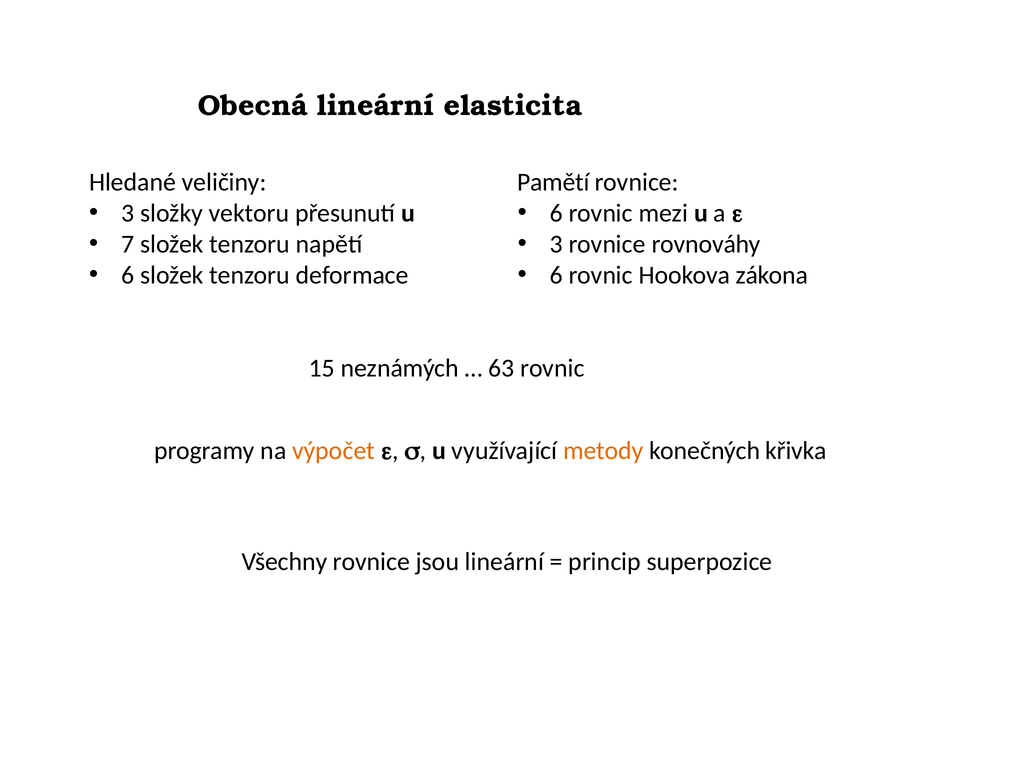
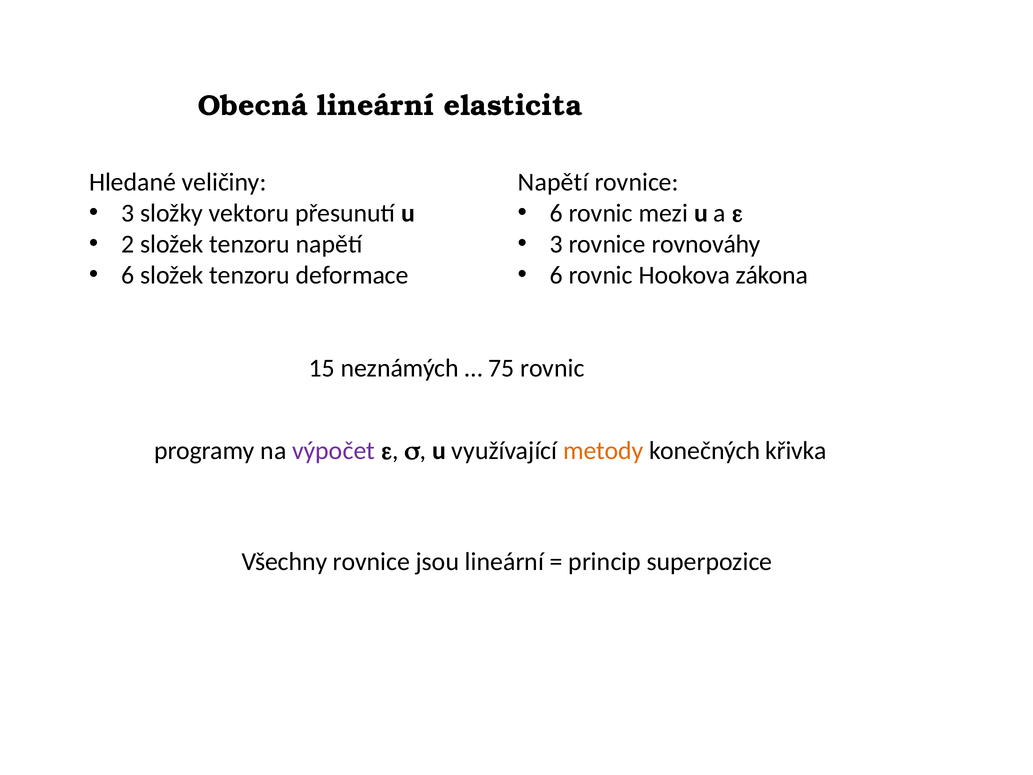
Pamětí: Pamětí -> Napětí (553, 182)
7: 7 -> 2 (128, 244)
63: 63 -> 75 (501, 368)
výpočet colour: orange -> purple (334, 450)
